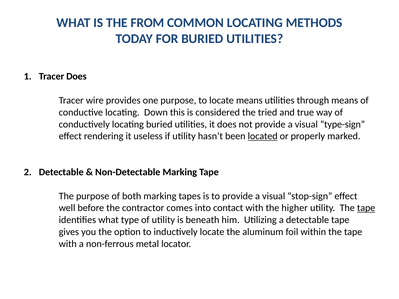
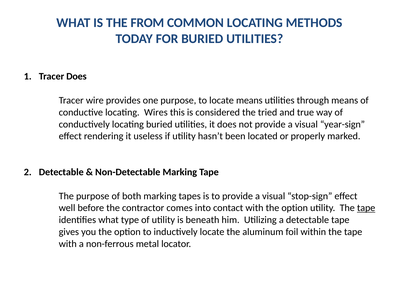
Down: Down -> Wires (156, 112)
type-sign: type-sign -> year-sign (342, 124)
located underline: present -> none (263, 136)
with the higher: higher -> option (295, 208)
